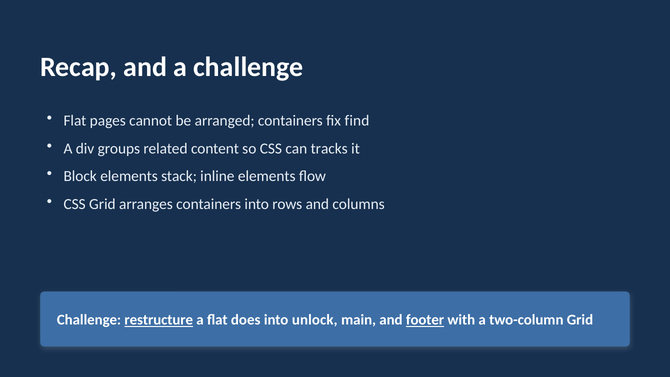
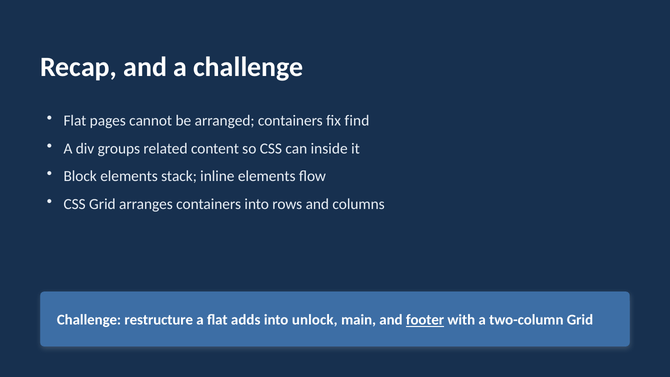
tracks: tracks -> inside (329, 148)
restructure underline: present -> none (159, 320)
does: does -> adds (246, 320)
